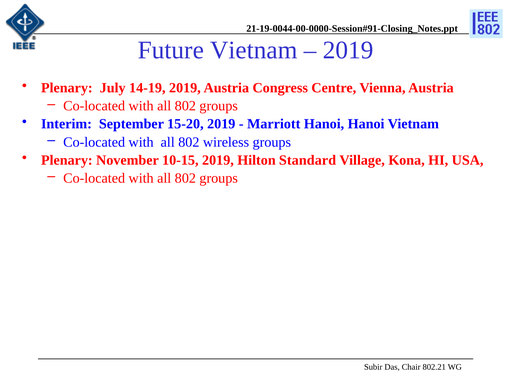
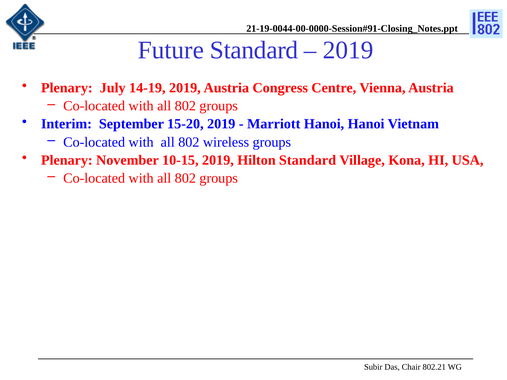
Future Vietnam: Vietnam -> Standard (254, 50)
